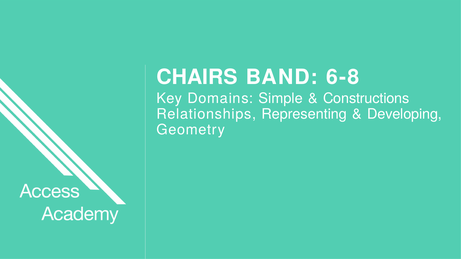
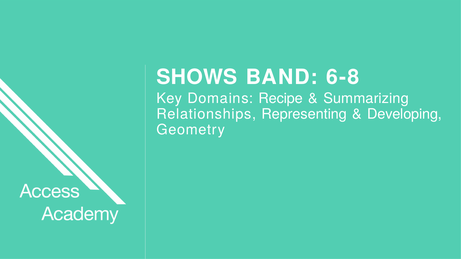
CHAIRS: CHAIRS -> SHOWS (197, 77)
Simple: Simple -> Recipe (281, 99)
Constructions: Constructions -> Summarizing (366, 99)
